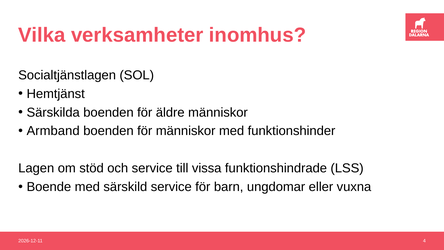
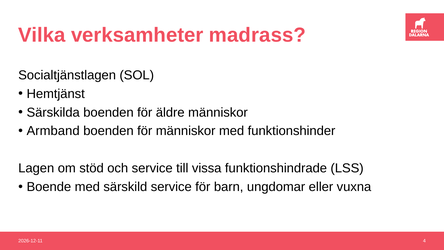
inomhus: inomhus -> madrass (257, 35)
